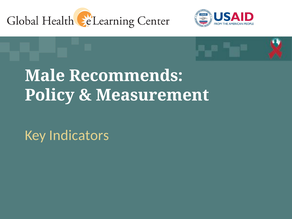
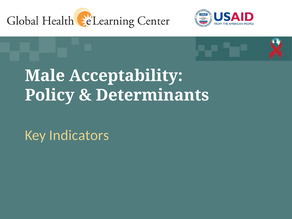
Recommends: Recommends -> Acceptability (126, 76)
Measurement: Measurement -> Determinants (152, 95)
